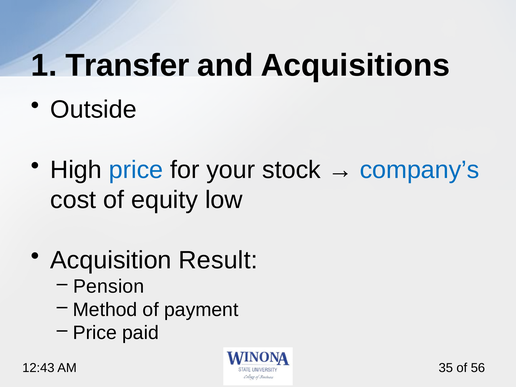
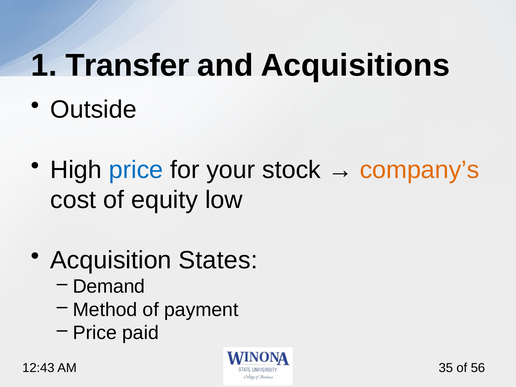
company’s colour: blue -> orange (420, 170)
Result: Result -> States (218, 260)
Pension: Pension -> Demand (109, 286)
